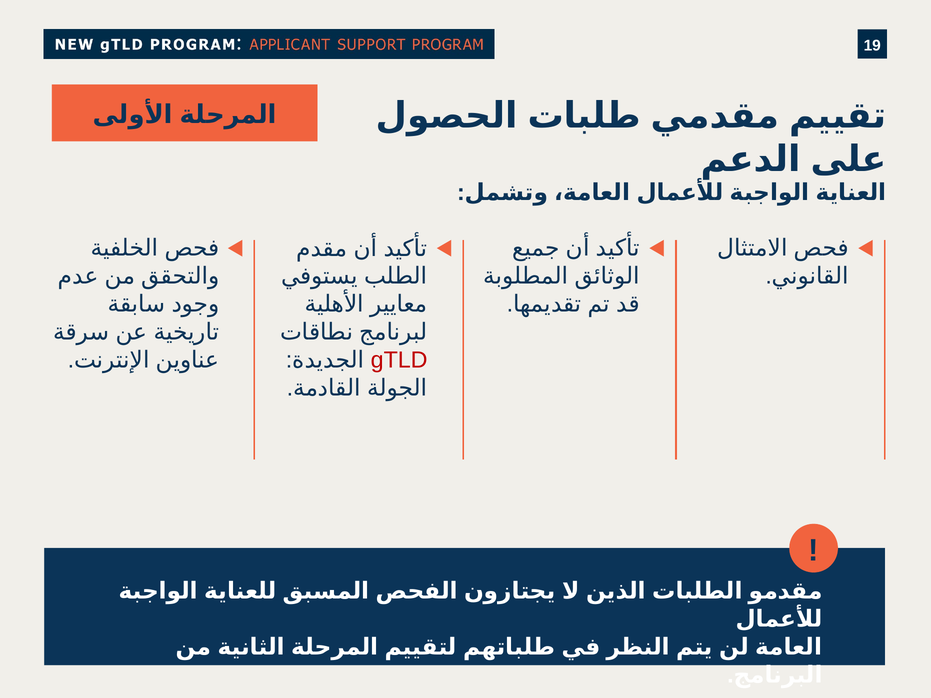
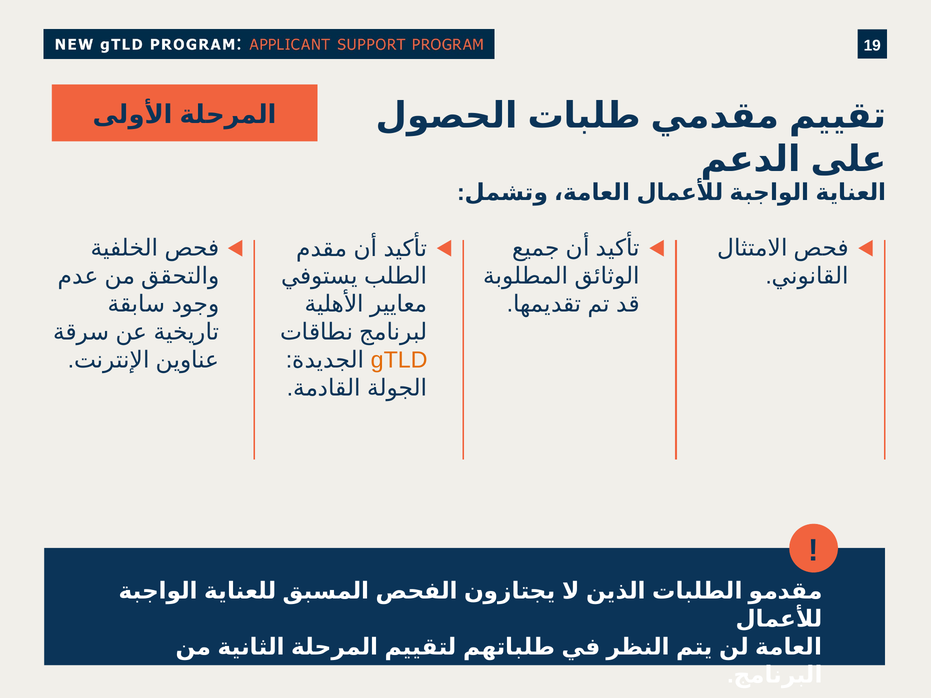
gTLD colour: red -> orange (399, 360)
